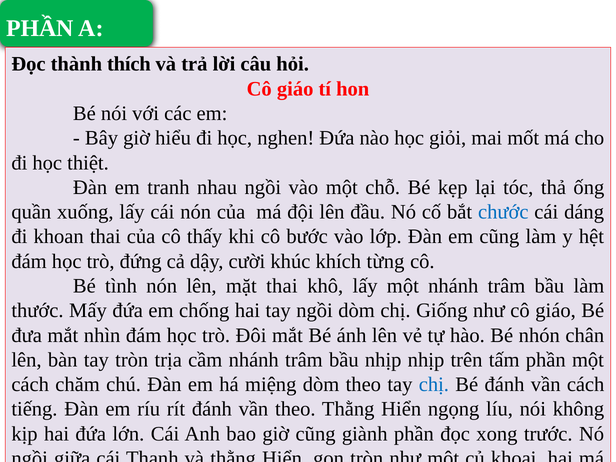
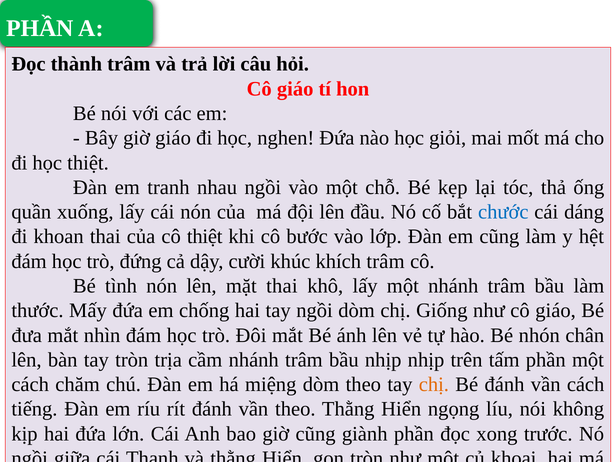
thành thích: thích -> trâm (129, 64)
giờ hiểu: hiểu -> giáo (173, 138)
cô thấy: thấy -> thiệt (205, 237)
khích từng: từng -> trâm (386, 261)
chị colour: blue -> orange (434, 385)
